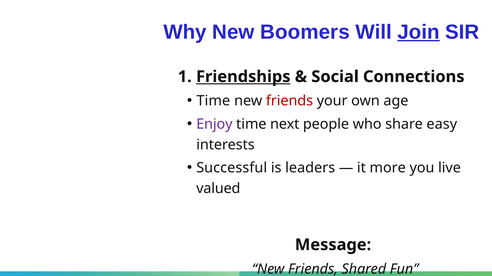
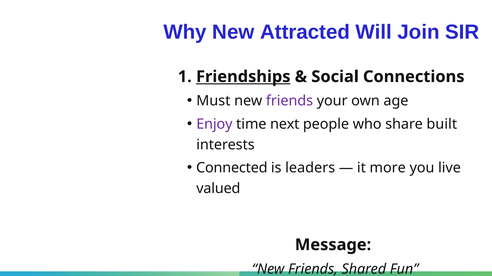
Boomers: Boomers -> Attracted (305, 32)
Join underline: present -> none (419, 32)
Time: Time -> Must (213, 101)
friends colour: red -> purple (290, 101)
easy: easy -> built (442, 124)
Successful: Successful -> Connected (232, 168)
